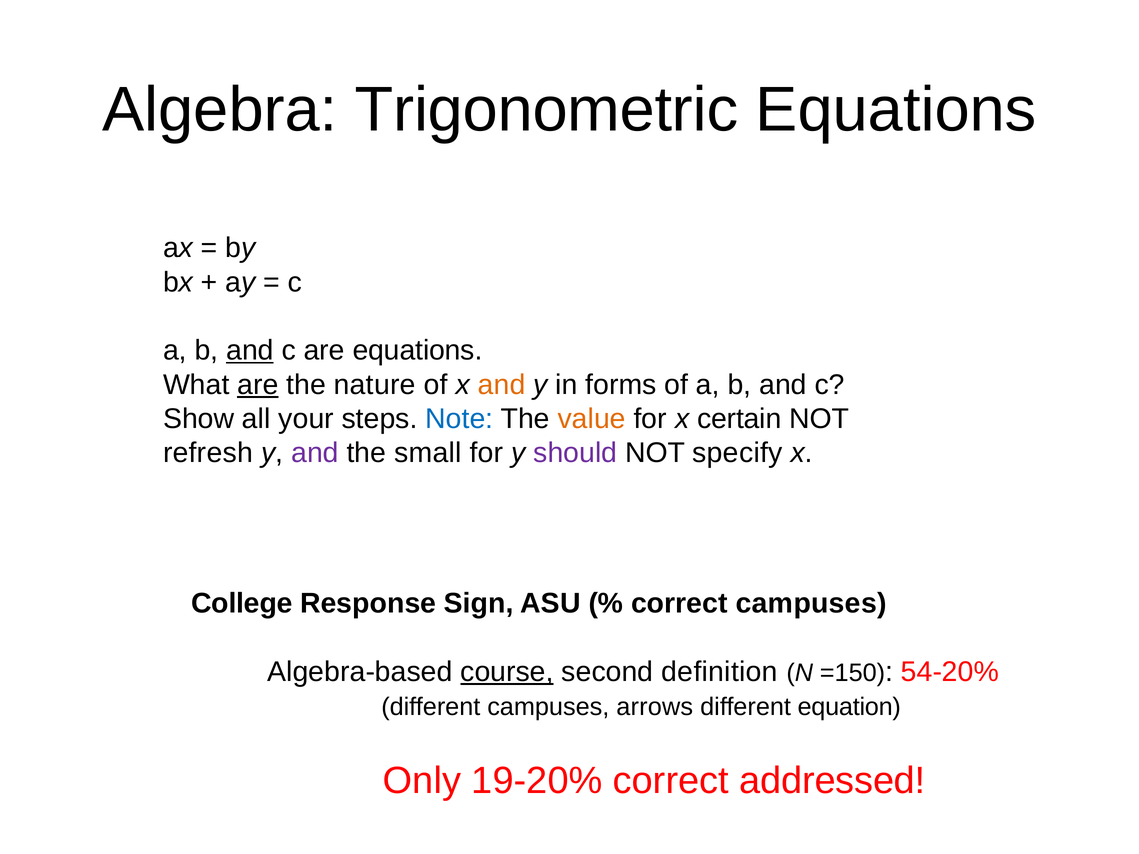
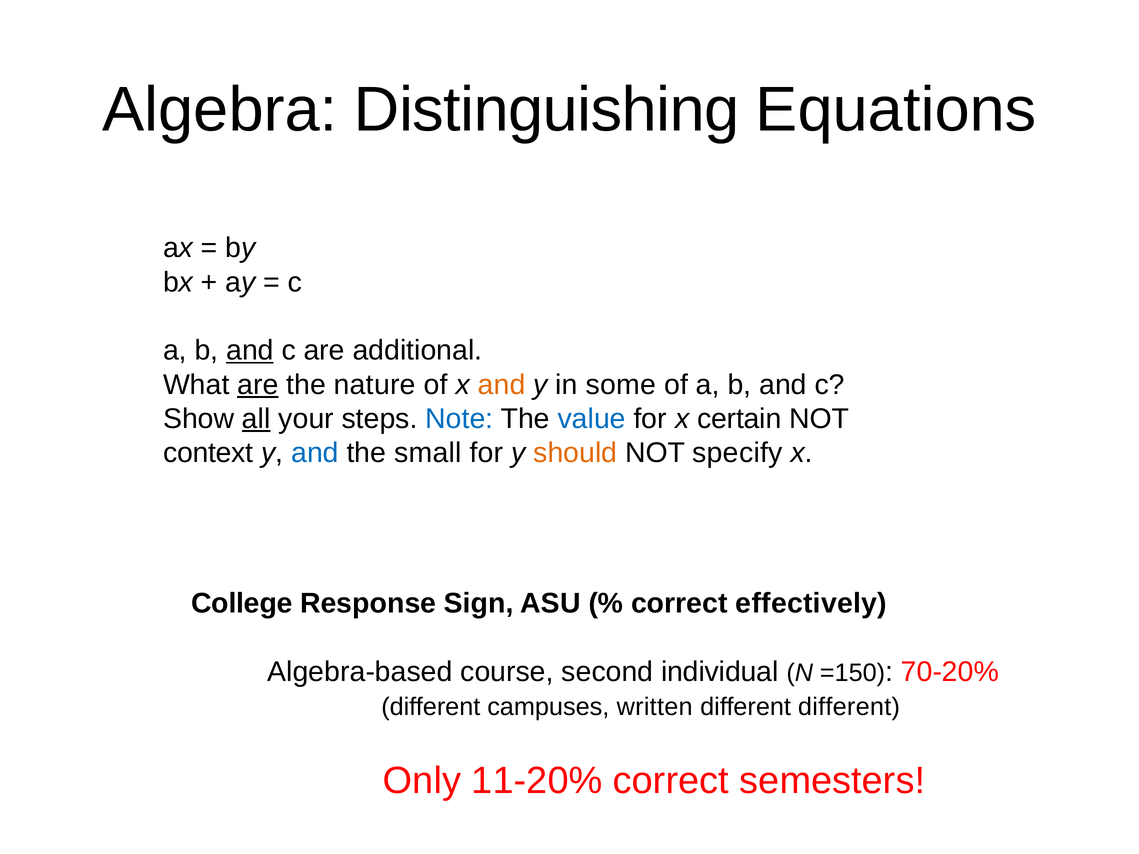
Trigonometric: Trigonometric -> Distinguishing (547, 110)
are equations: equations -> additional (417, 351)
forms: forms -> some (621, 385)
all underline: none -> present (256, 419)
value colour: orange -> blue (592, 419)
refresh: refresh -> context (208, 453)
and colour: purple -> blue (315, 453)
should colour: purple -> orange (575, 453)
correct campuses: campuses -> effectively (811, 604)
course underline: present -> none (507, 672)
definition: definition -> individual (720, 672)
54-20%: 54-20% -> 70-20% (950, 672)
arrows: arrows -> written (655, 707)
different equation: equation -> different (849, 707)
19-20%: 19-20% -> 11-20% (537, 781)
addressed: addressed -> semesters (832, 781)
